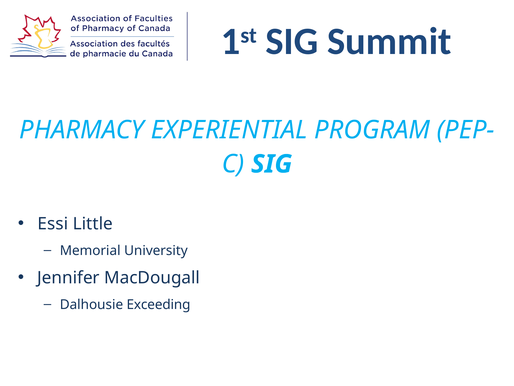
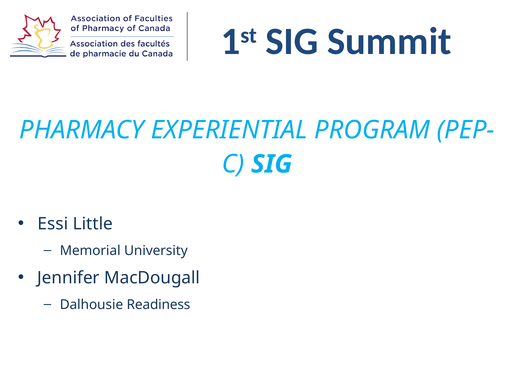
Exceeding: Exceeding -> Readiness (158, 304)
